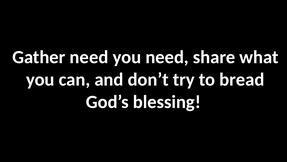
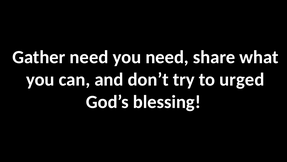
bread: bread -> urged (242, 79)
